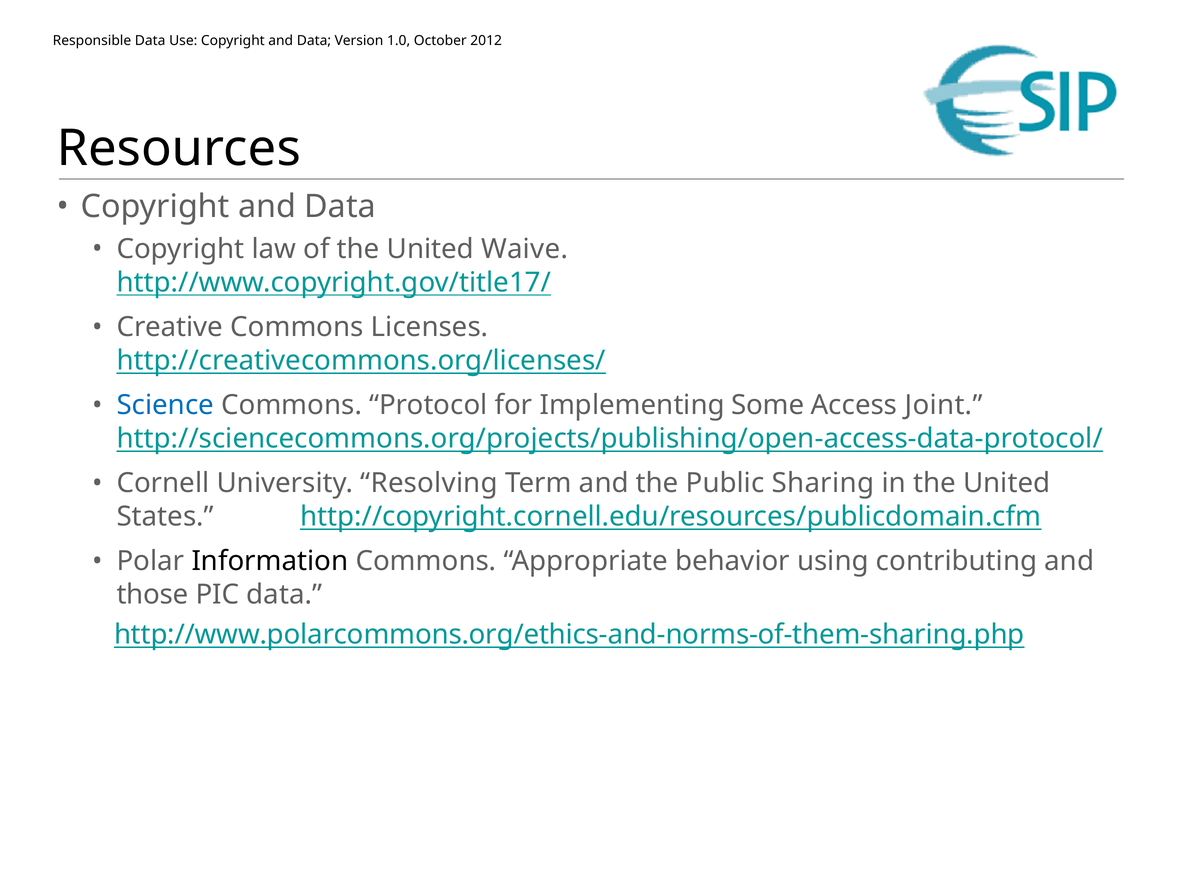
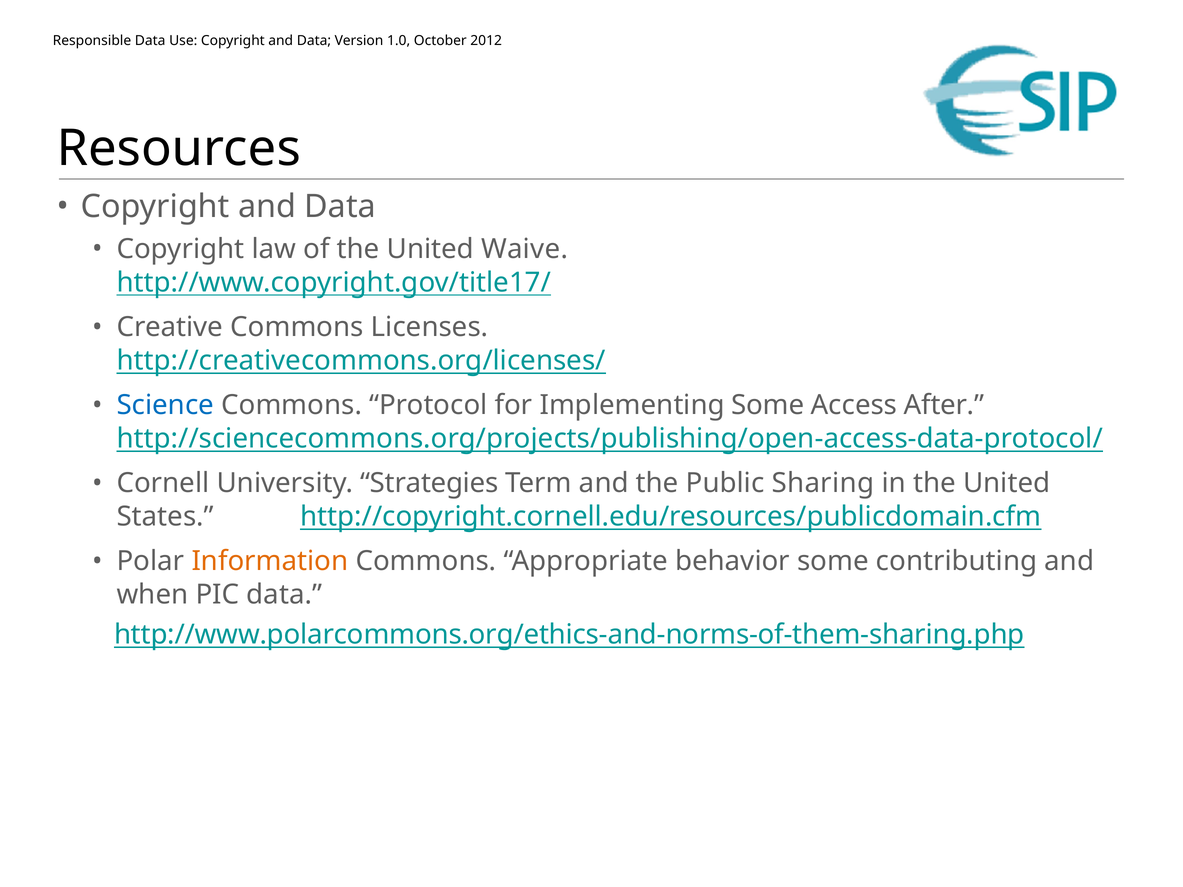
Joint: Joint -> After (944, 405)
Resolving: Resolving -> Strategies (429, 483)
Information colour: black -> orange (270, 561)
behavior using: using -> some (833, 561)
those: those -> when (153, 595)
